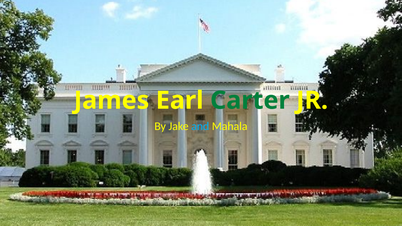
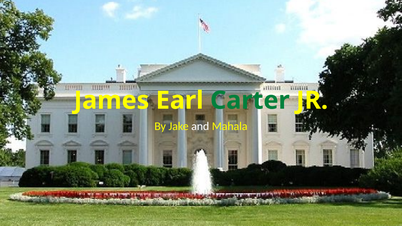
and colour: light blue -> white (200, 127)
